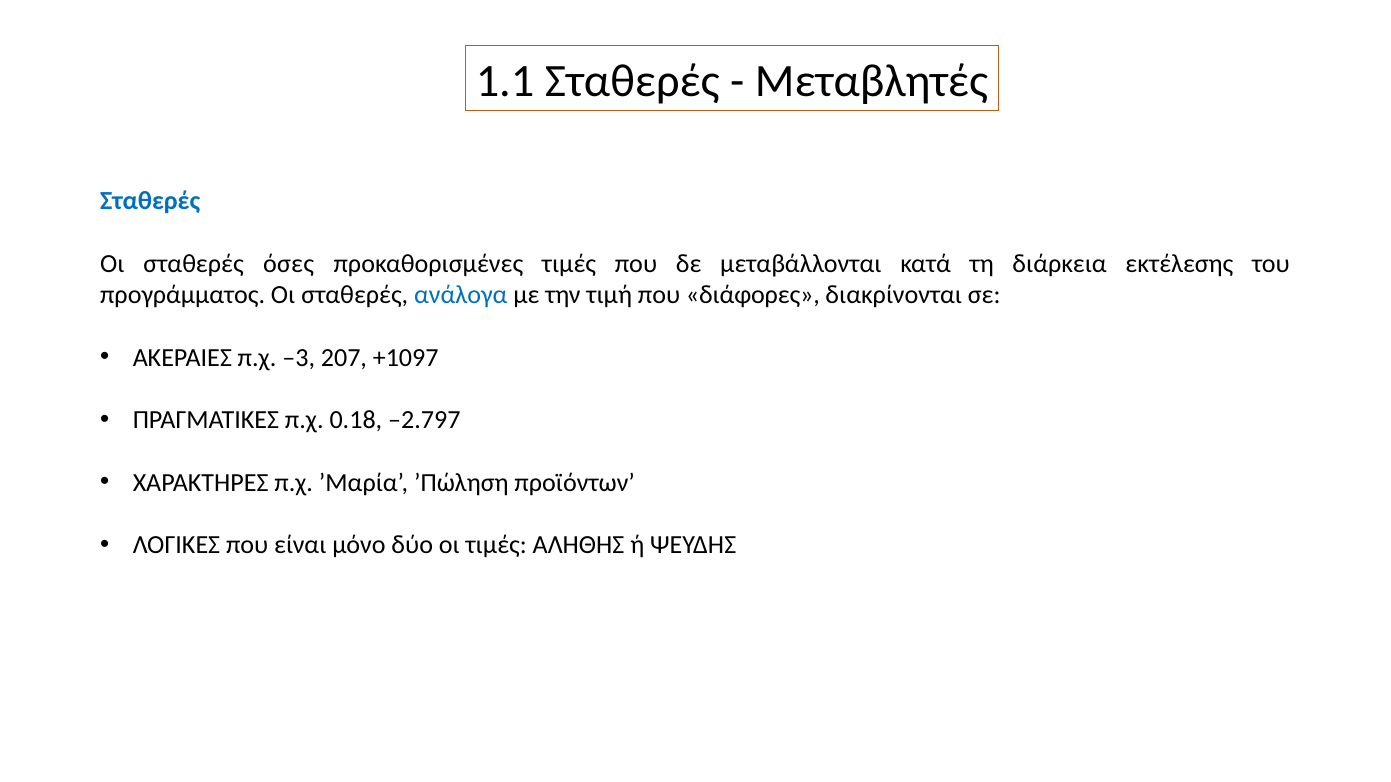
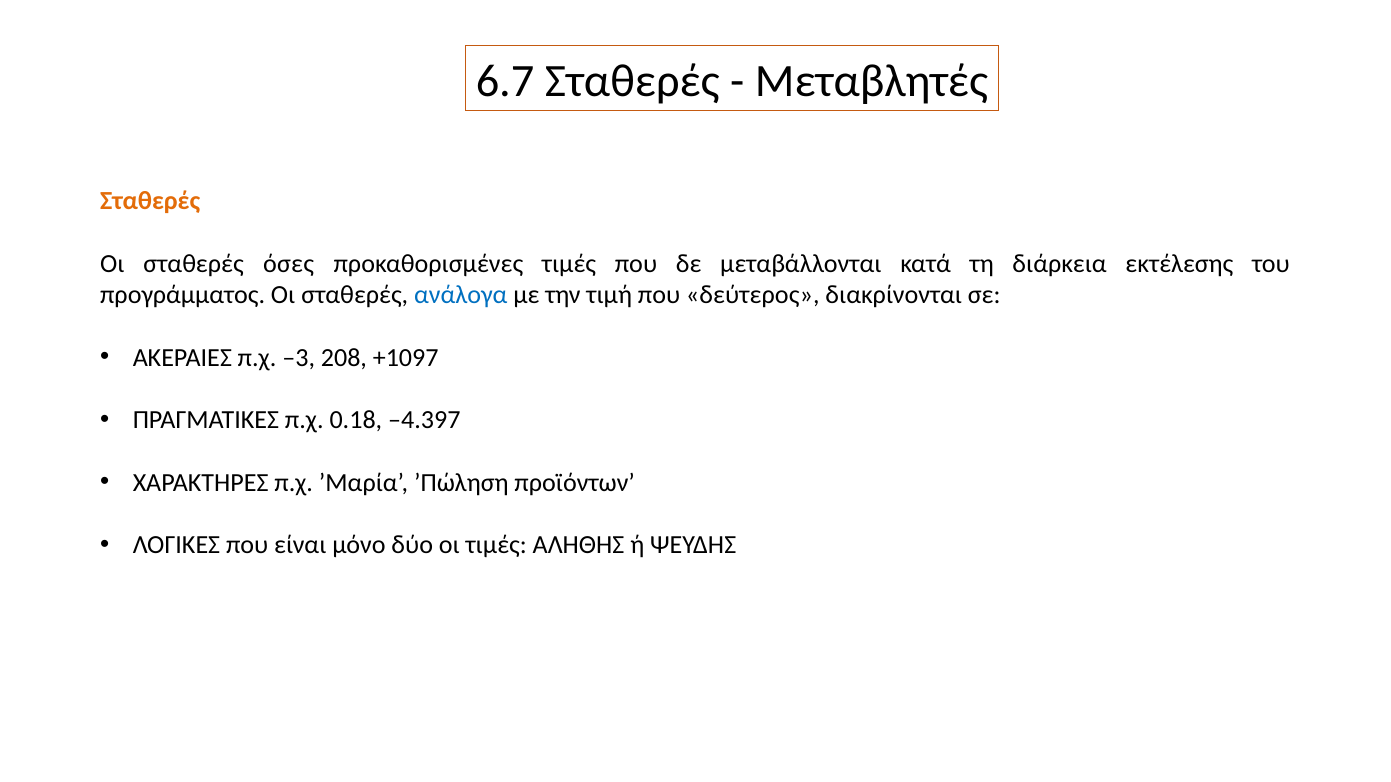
1.1: 1.1 -> 6.7 (505, 81)
Σταθερές colour: blue -> orange (150, 201)
διάφορες: διάφορες -> δεύτερος (753, 295)
207: 207 -> 208 (344, 358)
–2.797: –2.797 -> –4.397 (424, 420)
